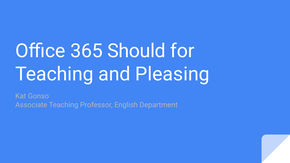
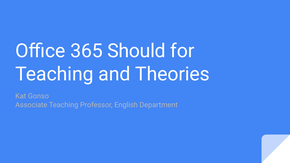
Pleasing: Pleasing -> Theories (172, 74)
